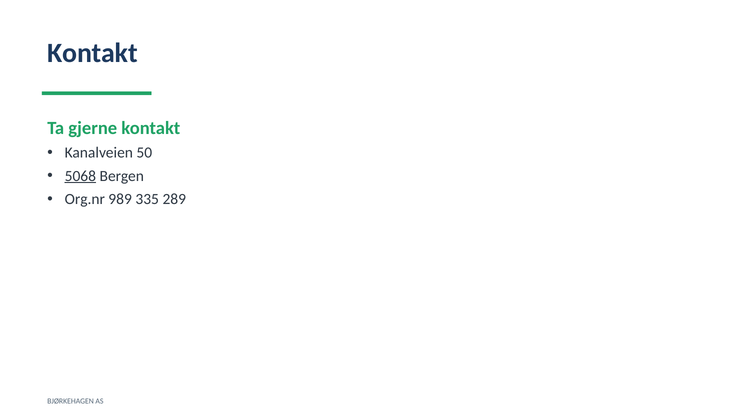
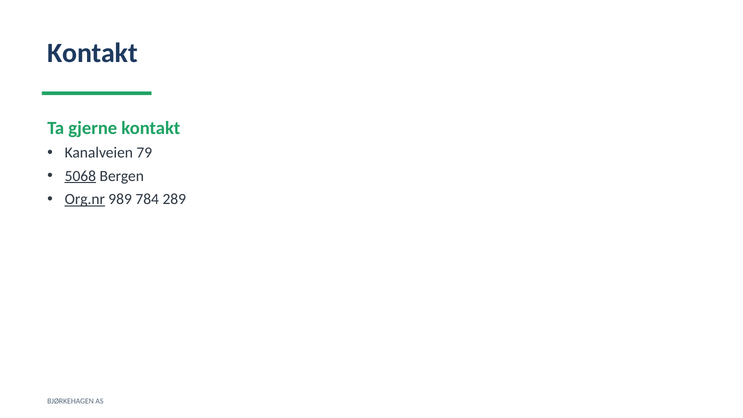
50: 50 -> 79 (144, 153)
Org.nr underline: none -> present (85, 199)
335: 335 -> 784 (147, 199)
